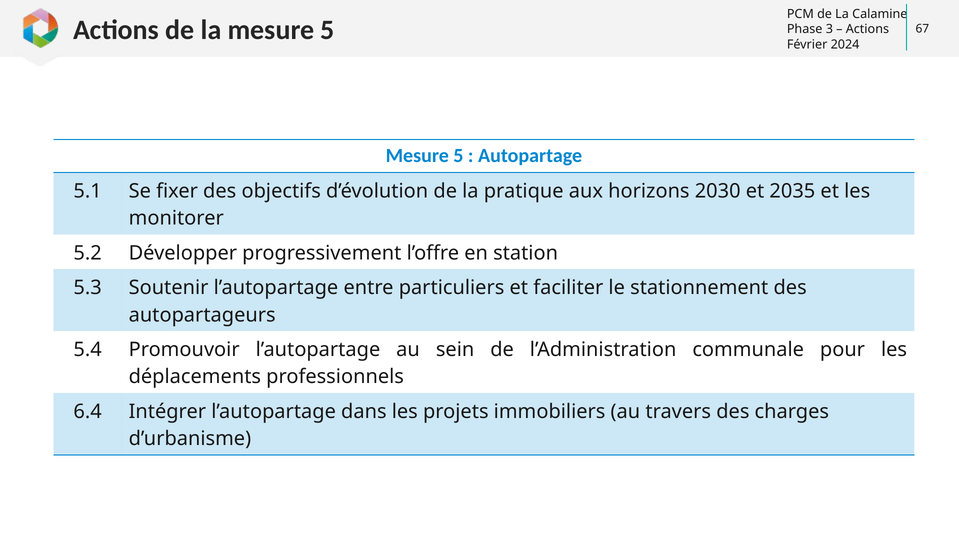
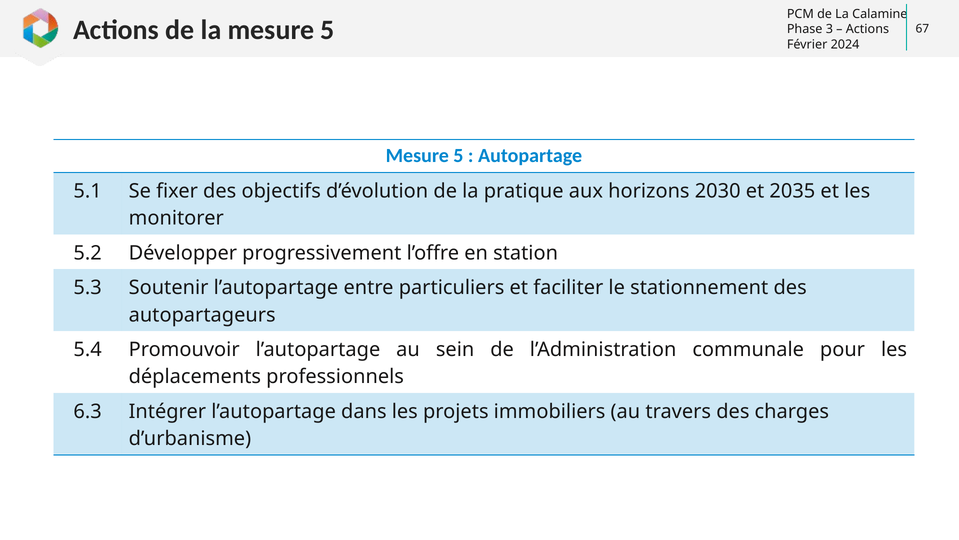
6.4: 6.4 -> 6.3 (88, 411)
